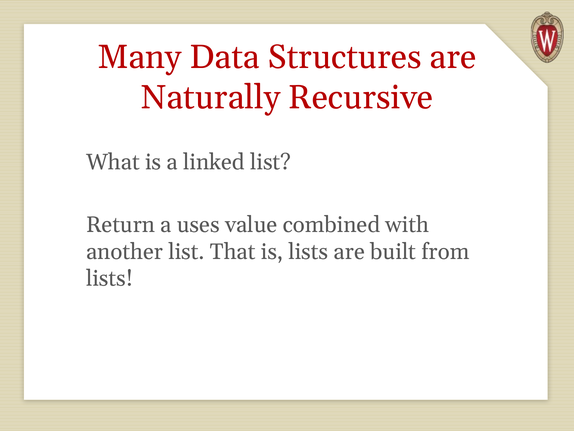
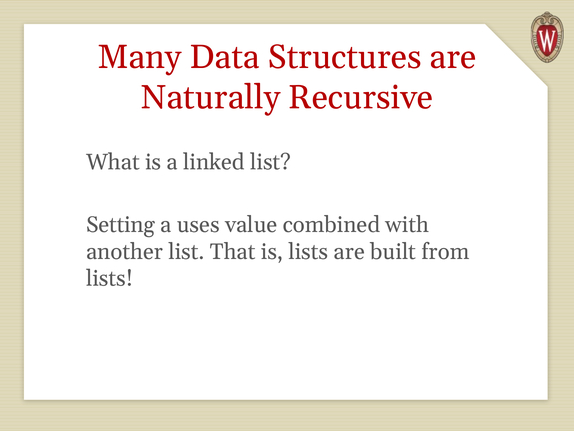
Return: Return -> Setting (121, 225)
